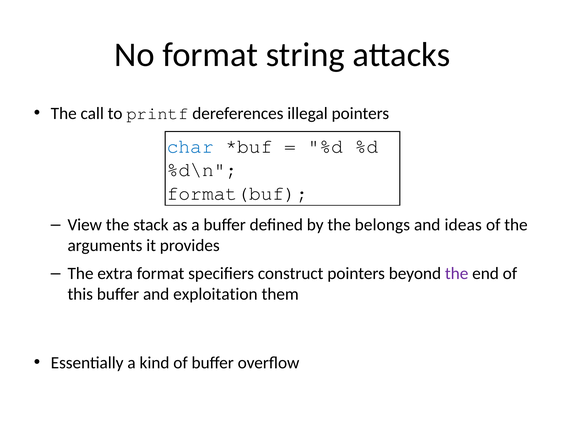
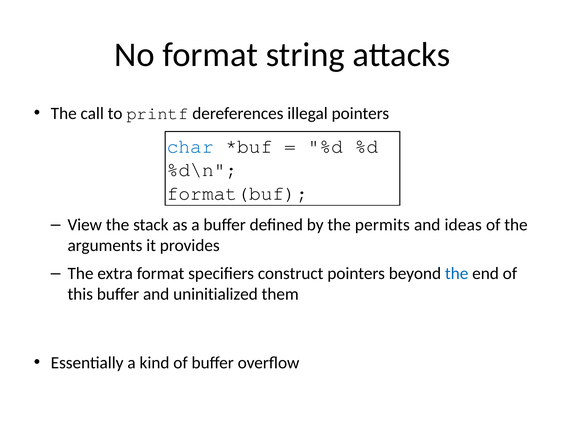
belongs: belongs -> permits (382, 225)
the colour: purple -> blue (457, 273)
exploitation: exploitation -> uninitialized (215, 294)
